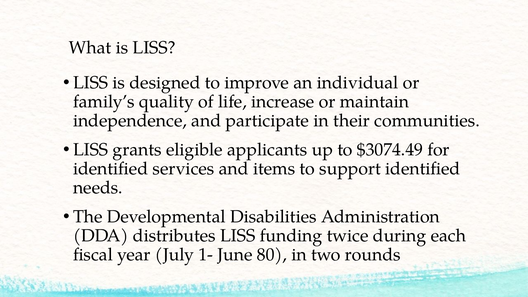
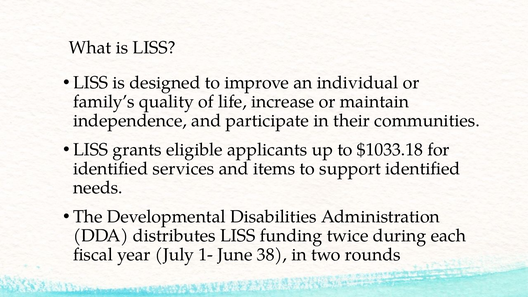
$3074.49: $3074.49 -> $1033.18 (390, 150)
80: 80 -> 38 (272, 255)
